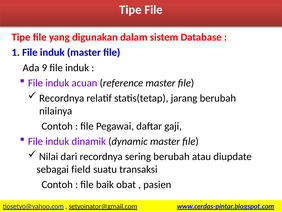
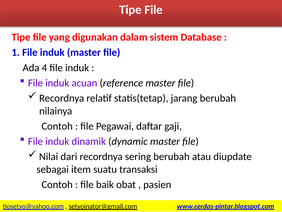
9: 9 -> 4 (44, 68)
field: field -> item (81, 169)
